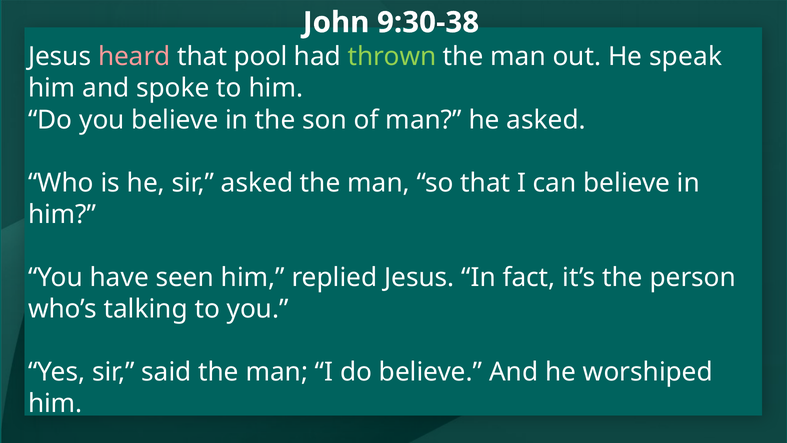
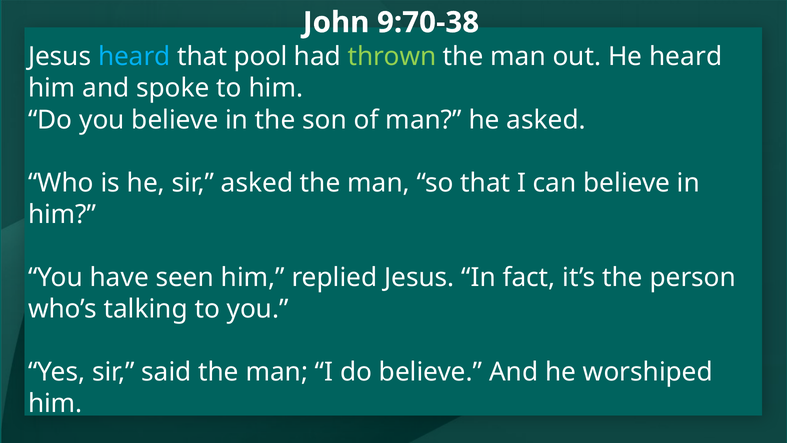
9:30-38: 9:30-38 -> 9:70-38 (428, 22)
heard colour: pink -> light blue (134, 57)
He speak: speak -> heard (686, 57)
